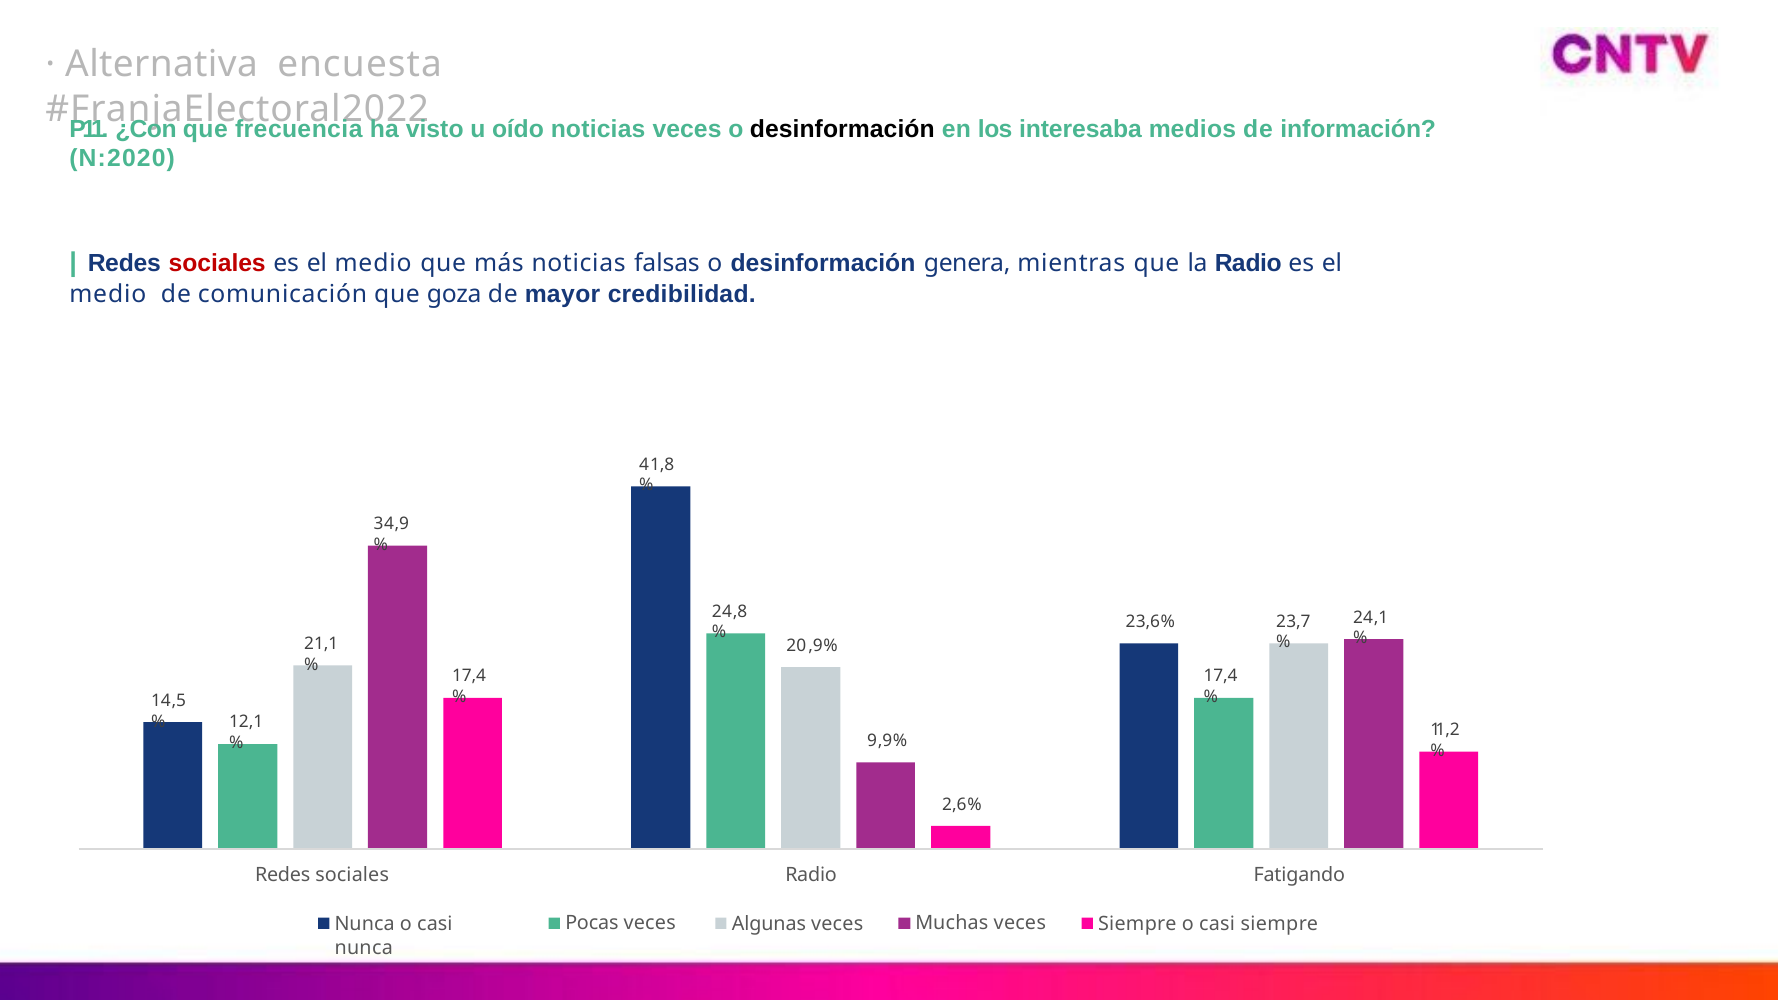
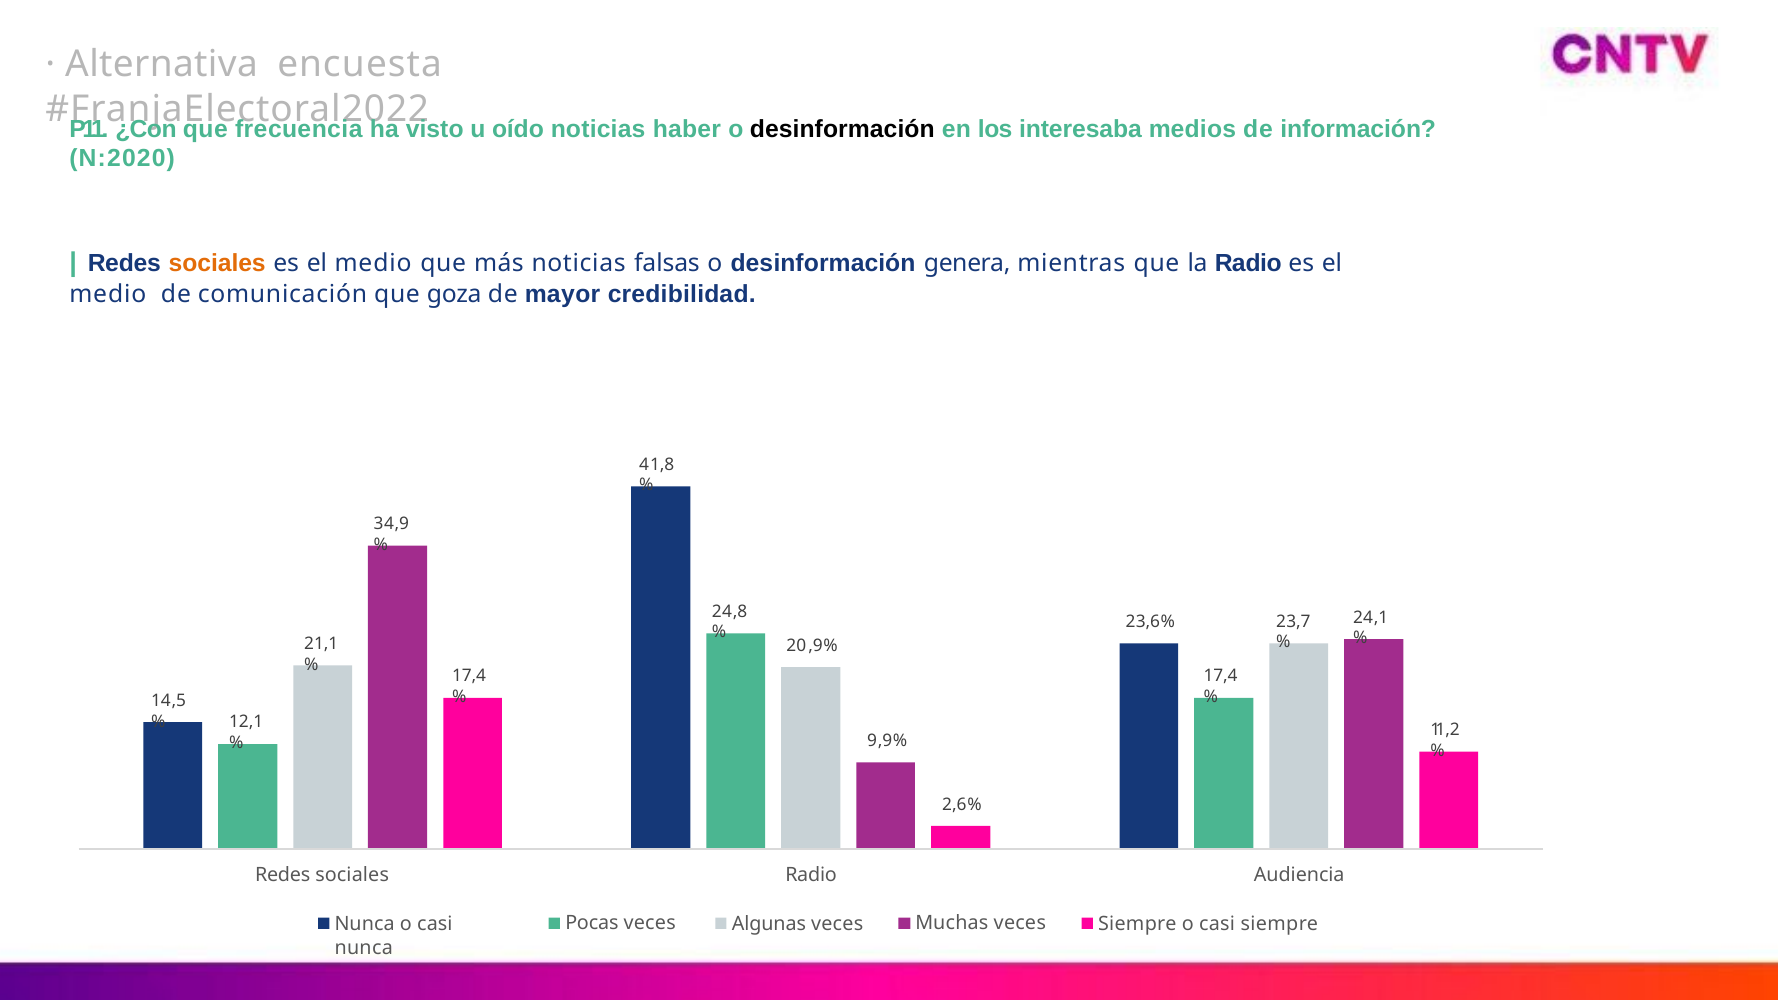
noticias veces: veces -> haber (687, 129)
sociales colour: red -> orange (217, 264)
Fatigando: Fatigando -> Audiencia (1299, 875)
